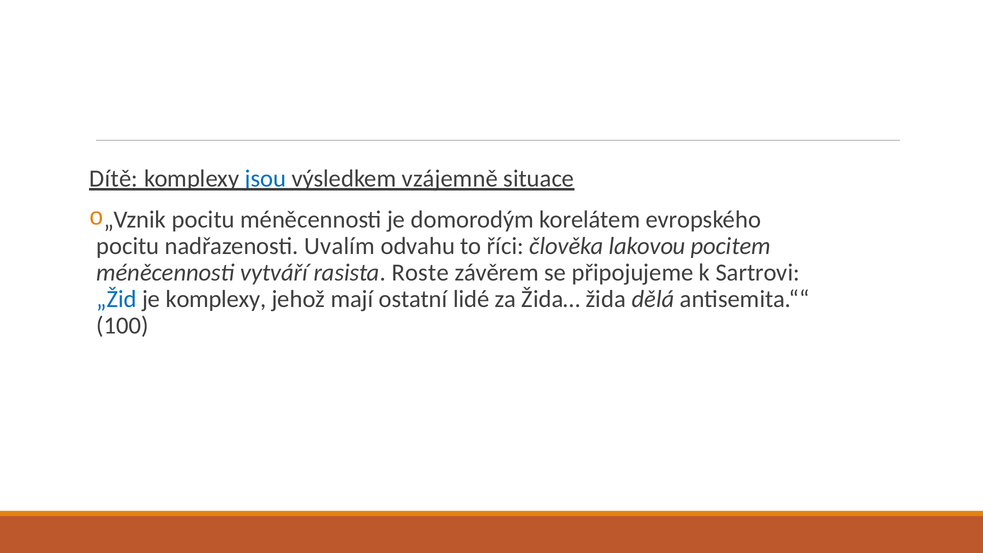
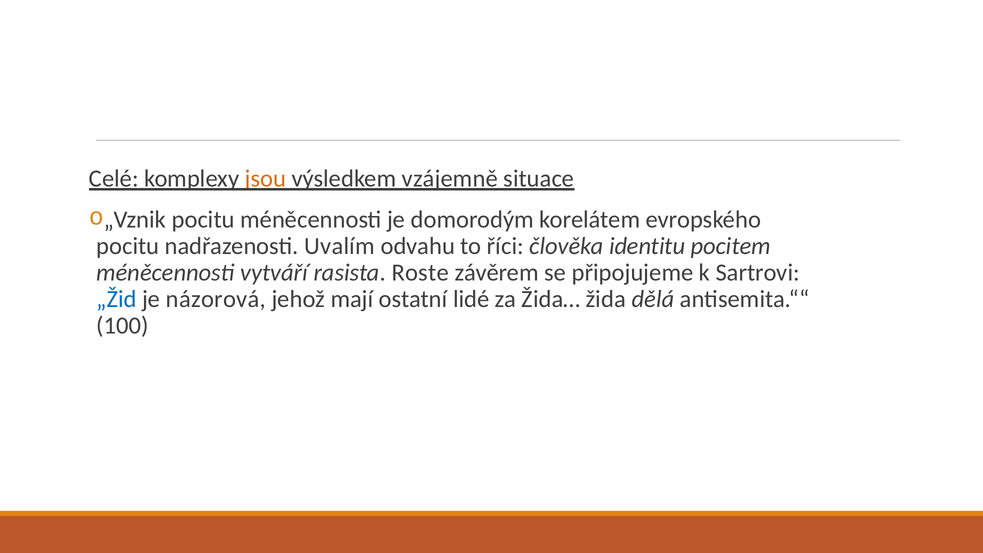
Dítě: Dítě -> Celé (114, 179)
jsou colour: blue -> orange (265, 179)
lakovou: lakovou -> identitu (647, 246)
je komplexy: komplexy -> názorová (216, 299)
